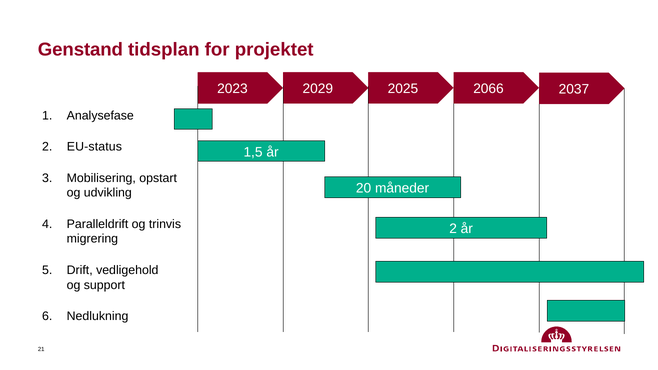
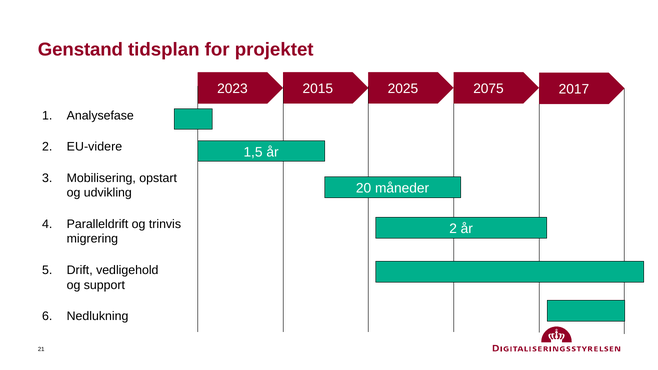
2029: 2029 -> 2015 (318, 89)
2066: 2066 -> 2075 (488, 89)
2037: 2037 -> 2017 (574, 89)
EU-status: EU-status -> EU-videre (94, 147)
